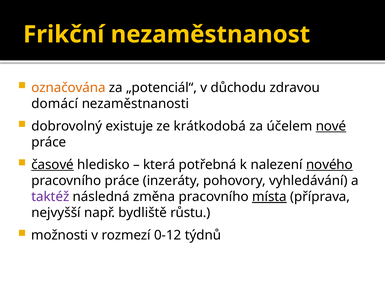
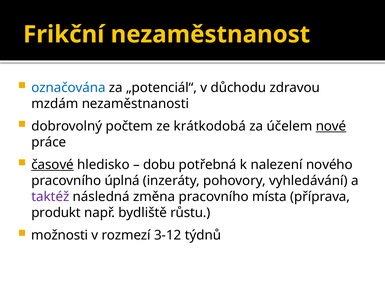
označována colour: orange -> blue (68, 88)
domácí: domácí -> mzdám (55, 104)
existuje: existuje -> počtem (129, 126)
která: která -> dobu (159, 165)
nového underline: present -> none (329, 165)
pracovního práce: práce -> úplná (122, 181)
místa underline: present -> none (269, 197)
nejvyšší: nejvyšší -> produkt (56, 213)
0-12: 0-12 -> 3-12 (168, 235)
